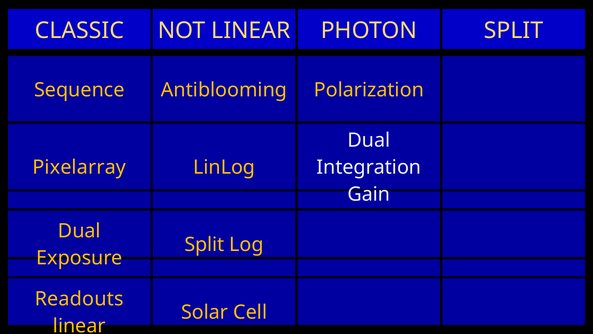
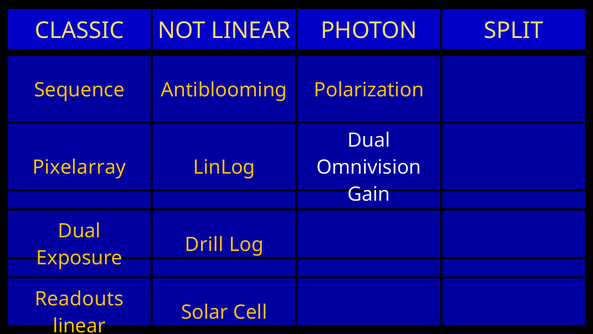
Integration: Integration -> Omnivision (369, 167)
Split: Split -> Drill (204, 244)
